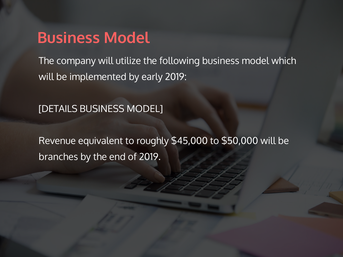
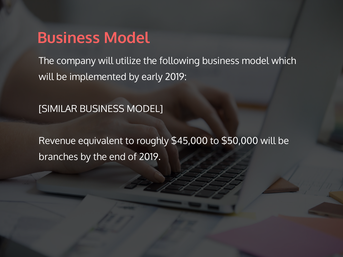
DETAILS: DETAILS -> SIMILAR (58, 109)
